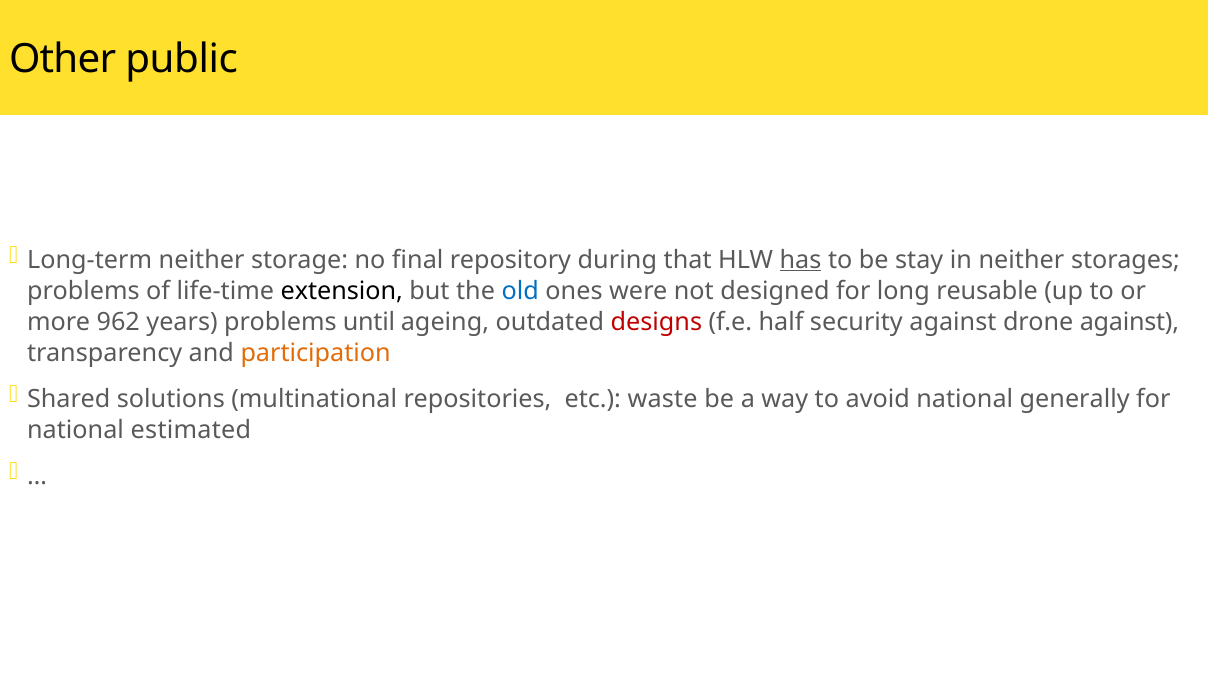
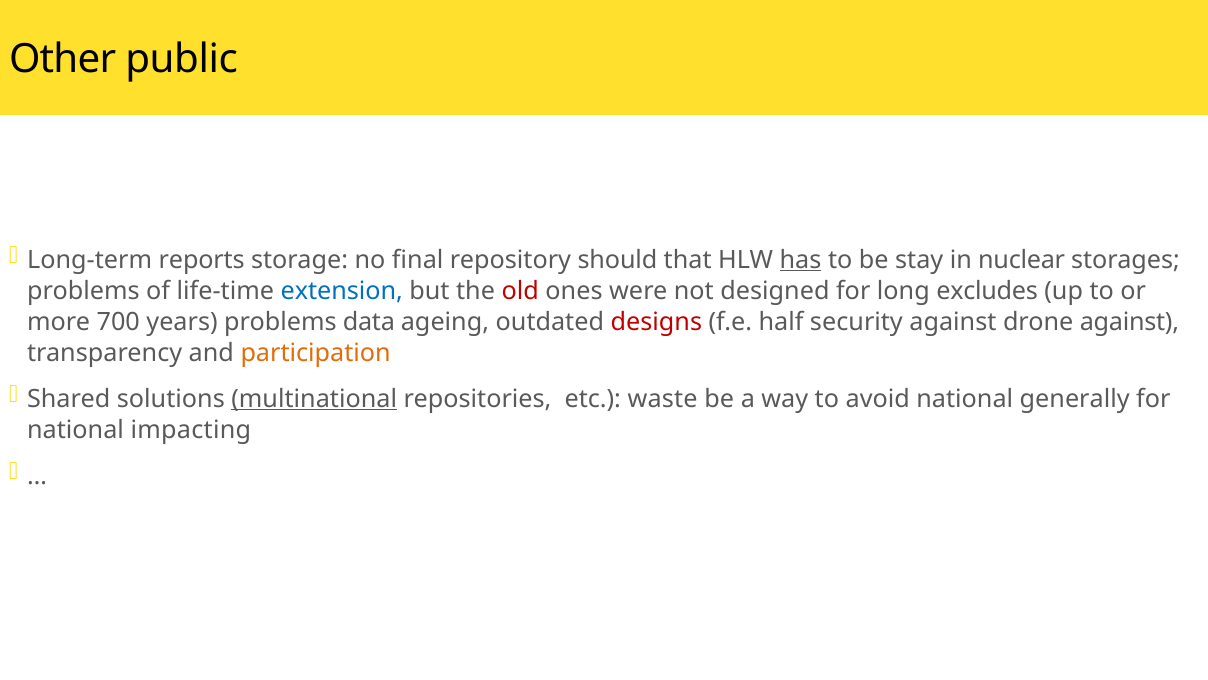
Long-term neither: neither -> reports (202, 260)
during: during -> should (617, 260)
in neither: neither -> nuclear (1022, 260)
extension colour: black -> blue (342, 291)
old colour: blue -> red (520, 291)
reusable: reusable -> excludes (987, 291)
962: 962 -> 700 (118, 322)
until: until -> data (369, 322)
multinational underline: none -> present (314, 399)
estimated: estimated -> impacting (191, 430)
